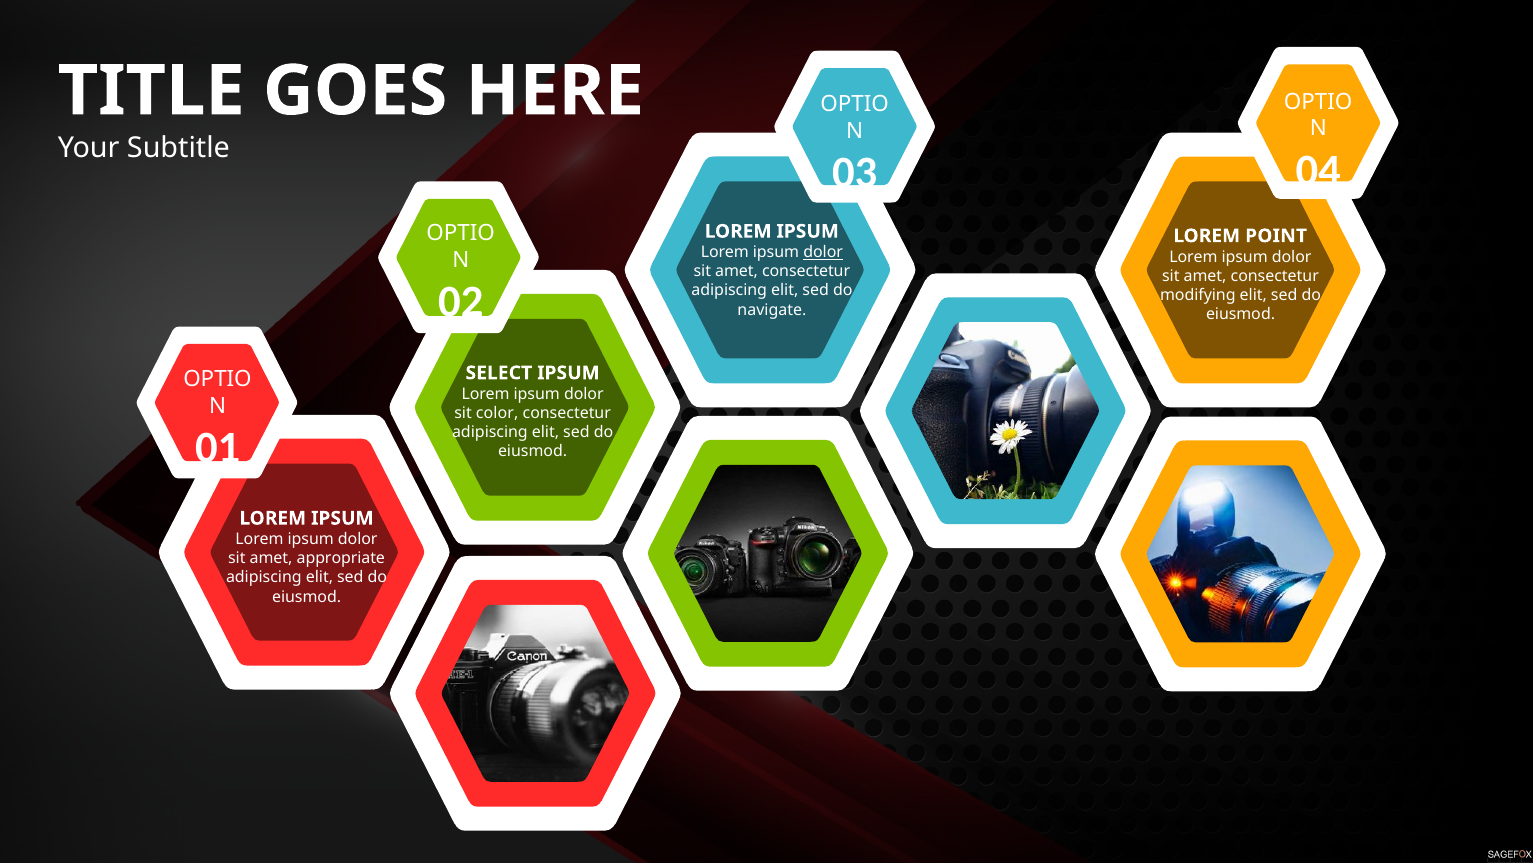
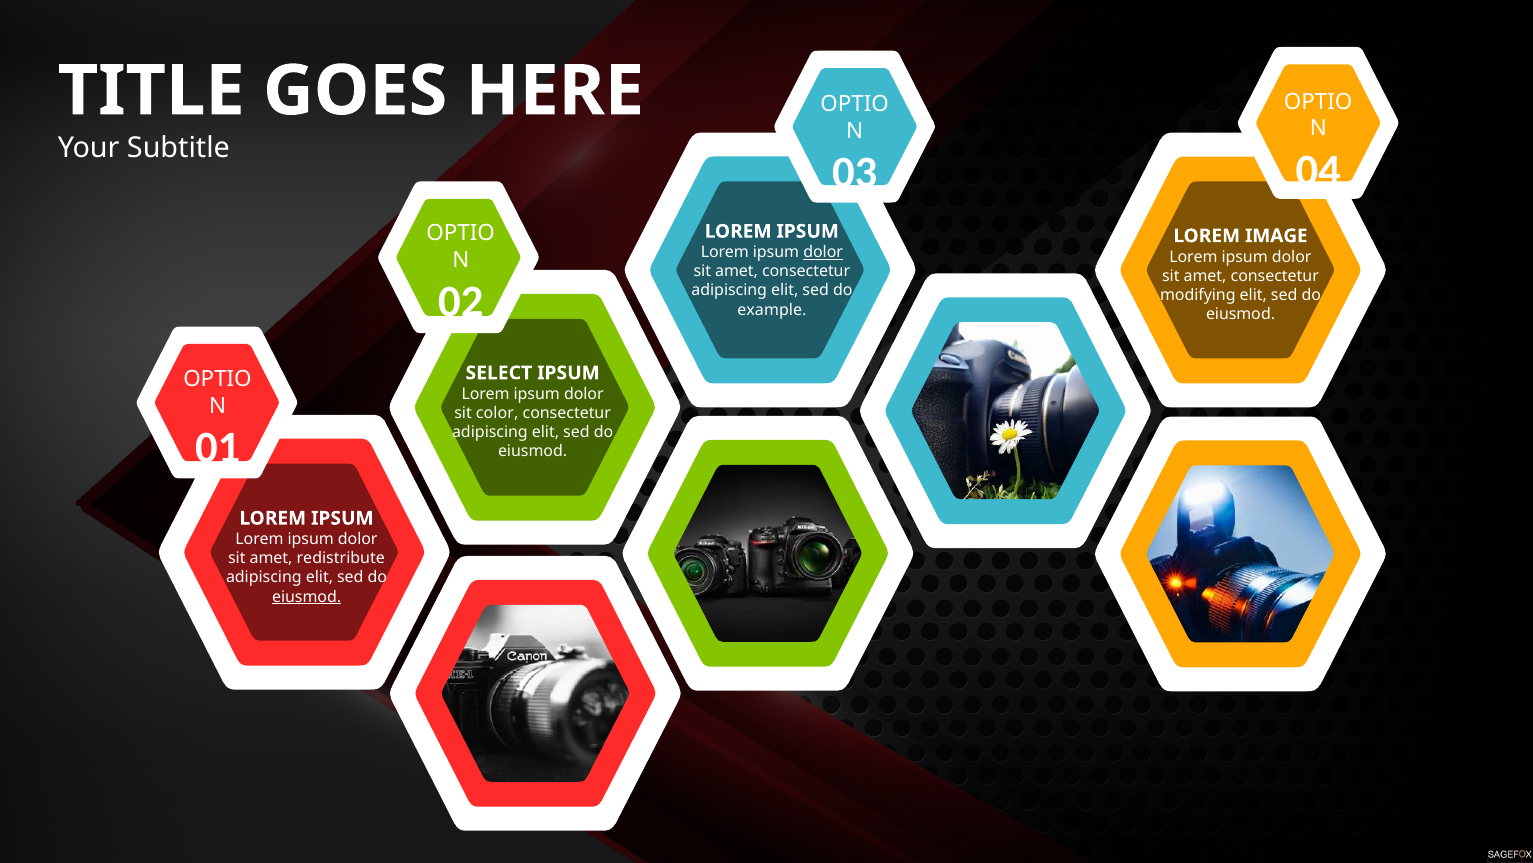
POINT: POINT -> IMAGE (1276, 236)
navigate: navigate -> example (772, 310)
appropriate: appropriate -> redistribute (341, 558)
eiusmod underline: none -> present (307, 596)
